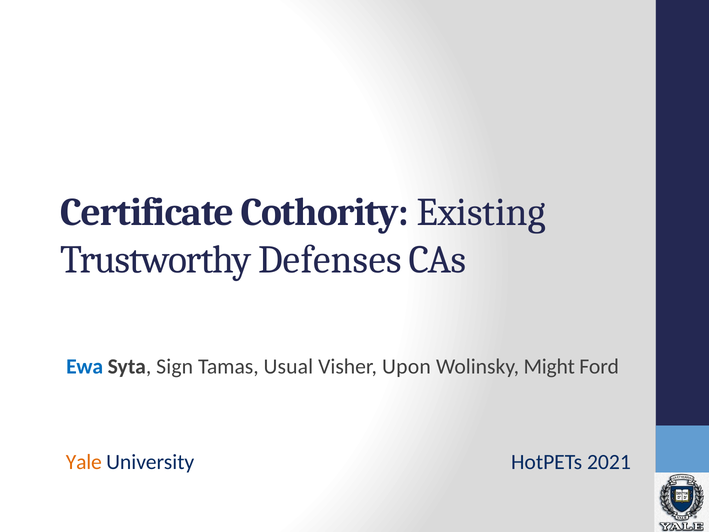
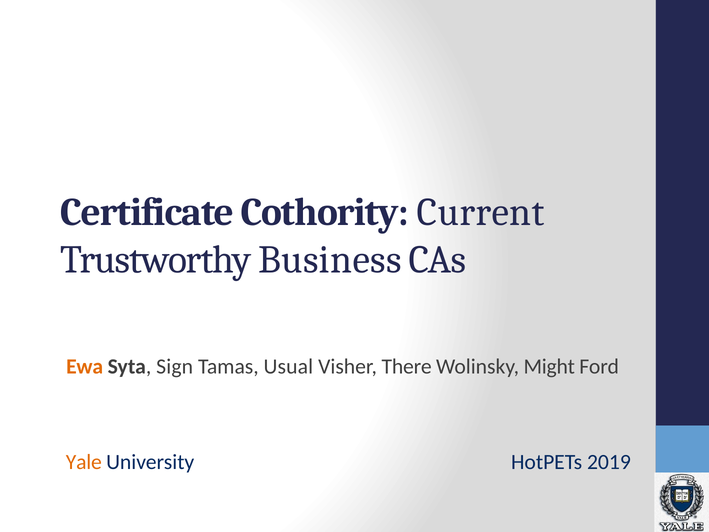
Existing: Existing -> Current (481, 212)
Defenses: Defenses -> Business (330, 259)
Ewa colour: blue -> orange (85, 367)
Upon: Upon -> There (407, 367)
2021: 2021 -> 2019 (609, 462)
